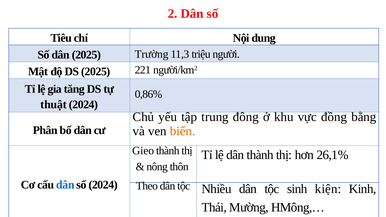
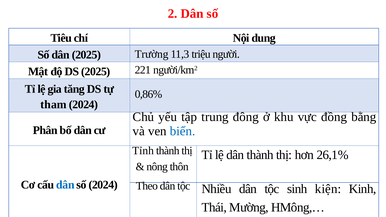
thuật: thuật -> tham (54, 105)
biển colour: orange -> blue (183, 131)
Gieo: Gieo -> Tỉnh (143, 151)
